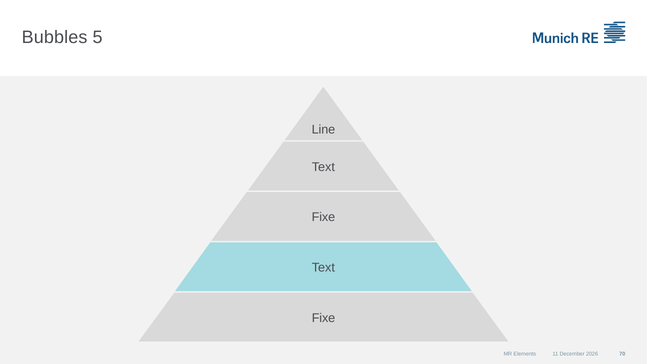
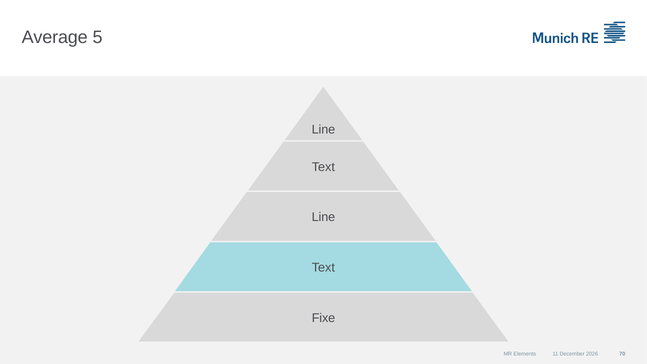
Bubbles: Bubbles -> Average (55, 38)
Fixe: Fixe -> Line (323, 217)
